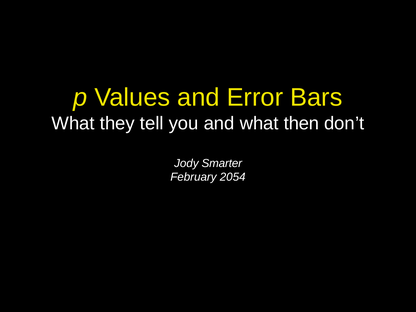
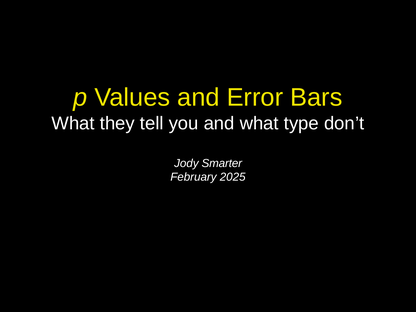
then: then -> type (301, 123)
2054: 2054 -> 2025 (233, 177)
